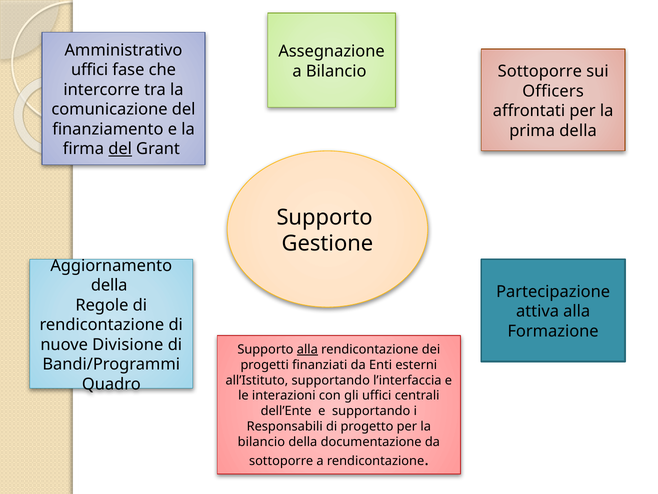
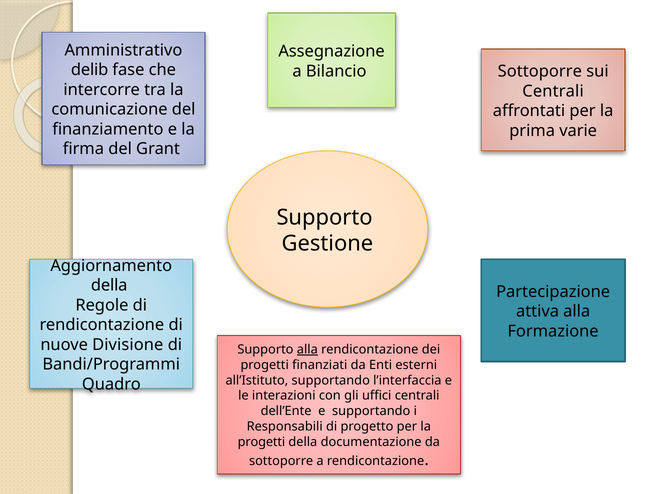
uffici: uffici -> delib (90, 70)
Officers: Officers -> Centrali (553, 91)
prima della: della -> varie (578, 131)
del underline: present -> none (120, 149)
bilancio: bilancio -> progetti (261, 441)
